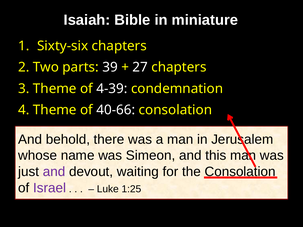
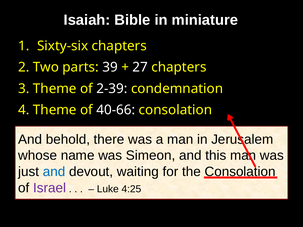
4-39: 4-39 -> 2-39 (112, 89)
and colour: purple -> blue (54, 172)
1:25: 1:25 -> 4:25 (131, 189)
